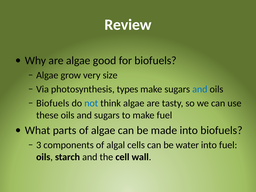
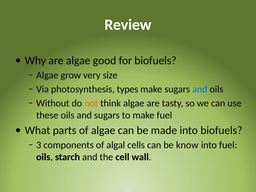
Biofuels: Biofuels -> Without (53, 103)
not colour: blue -> orange (91, 103)
water: water -> know (187, 145)
